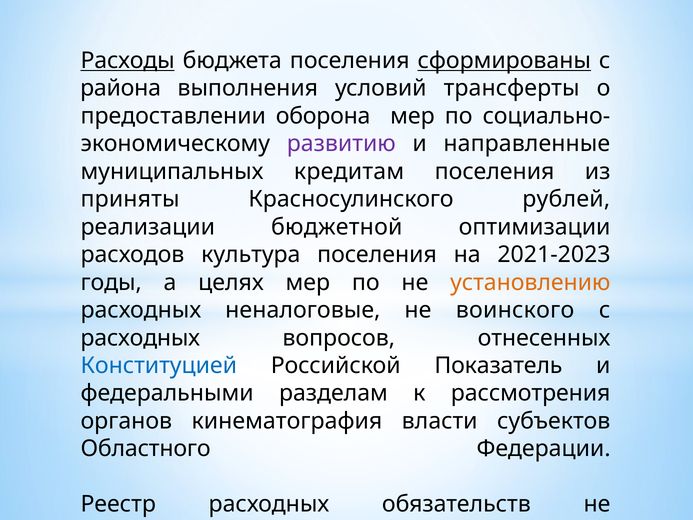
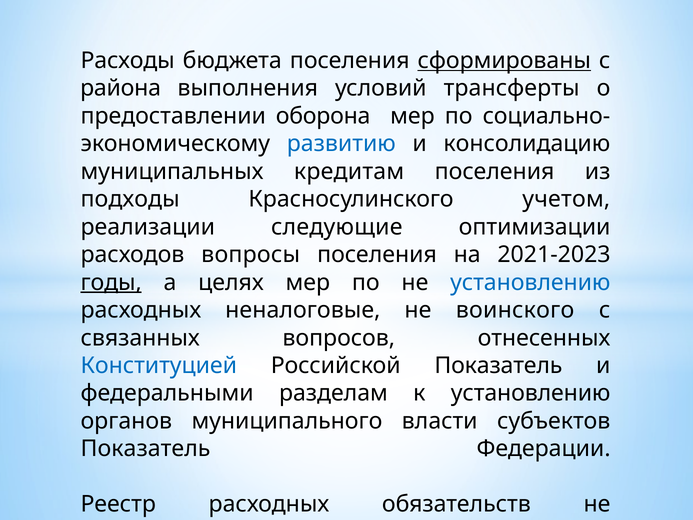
Расходы underline: present -> none (128, 61)
развитию colour: purple -> blue (341, 144)
направленные: направленные -> консолидацию (527, 144)
приняты: приняты -> подходы (130, 199)
рублей: рублей -> учетом (566, 199)
бюджетной: бюджетной -> следующие (337, 227)
культура: культура -> вопросы (251, 255)
годы underline: none -> present (111, 282)
установлению colour: orange -> blue (530, 282)
расходных: расходных -> связанных (140, 338)
к рассмотрения: рассмотрения -> установлению (531, 393)
кинематография: кинематография -> муниципального (287, 421)
Областного: Областного -> Показатель (146, 449)
